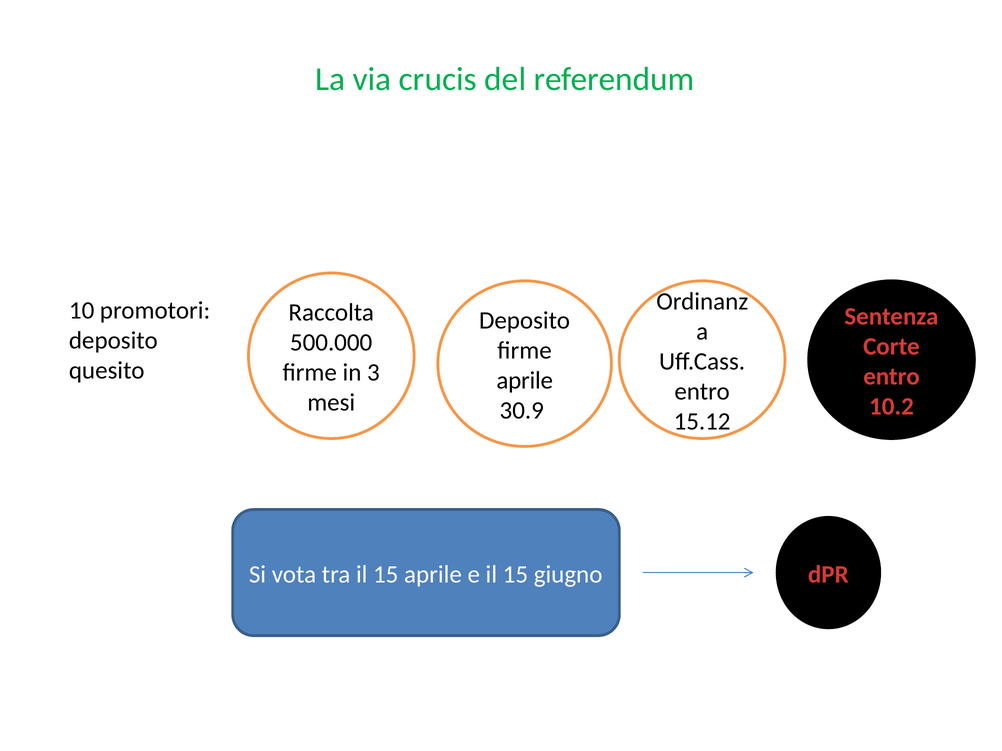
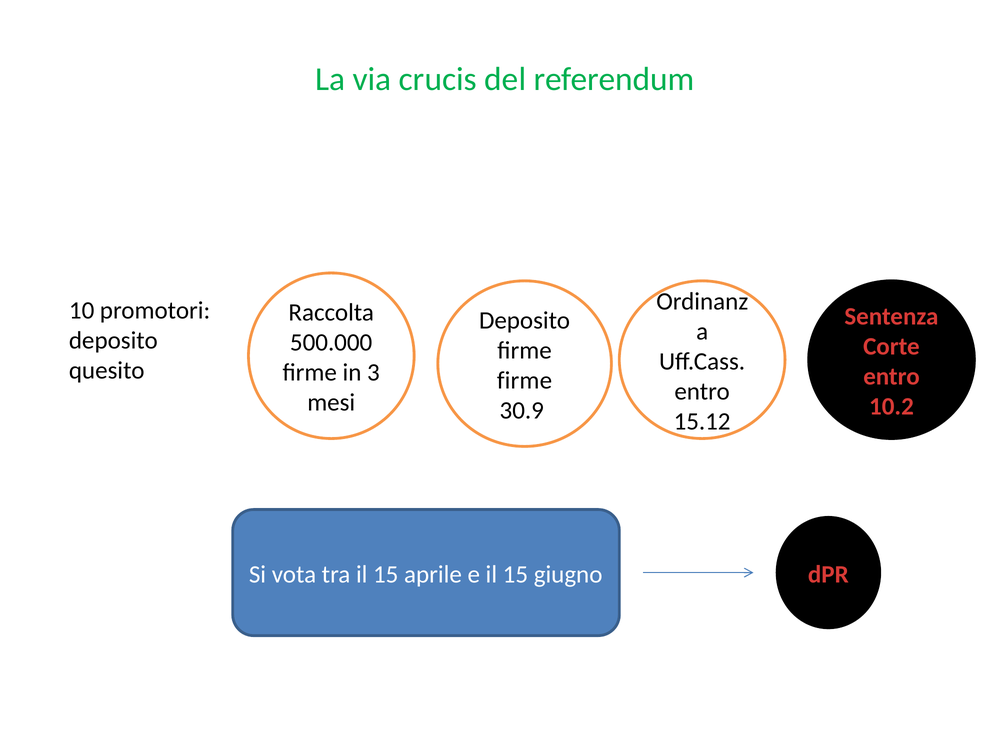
aprile: aprile -> firme (525, 381)
